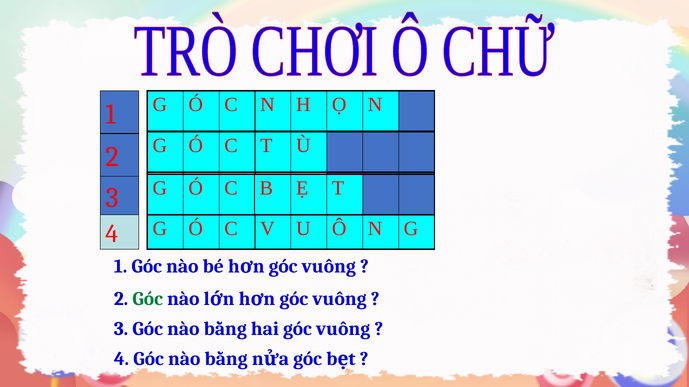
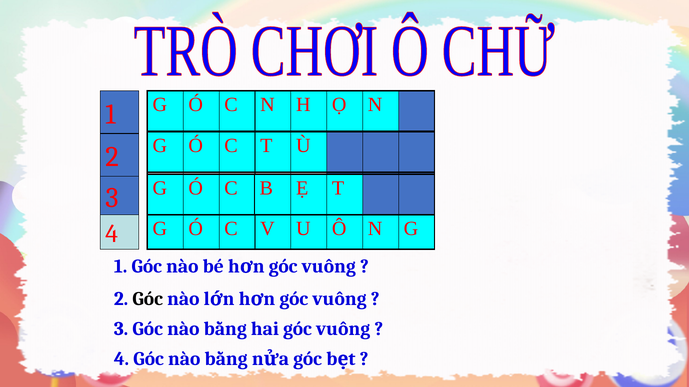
Góc colour: green -> black (148, 299)
